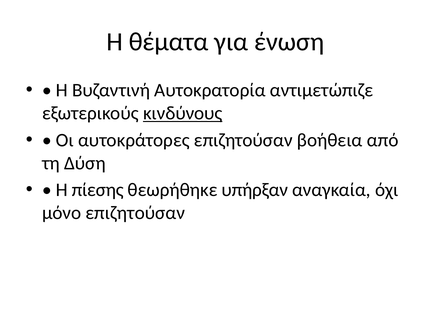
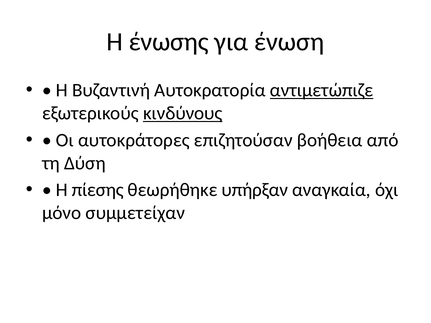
θέματα: θέματα -> ένωσης (169, 42)
αντιμετώπιζε underline: none -> present (322, 90)
μόνο επιζητούσαν: επιζητούσαν -> συμμετείχαν (135, 213)
